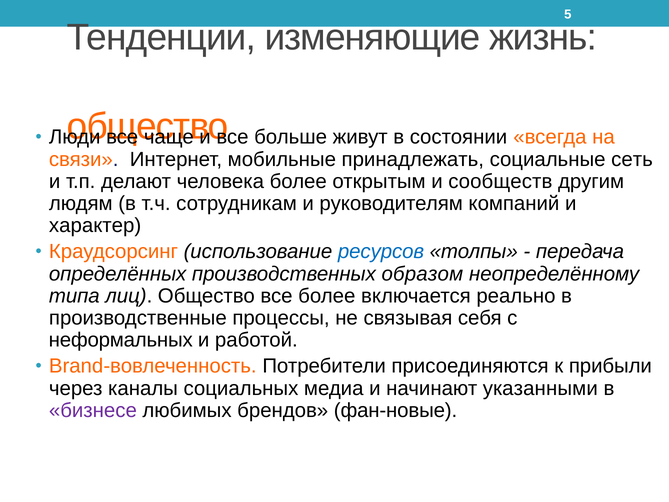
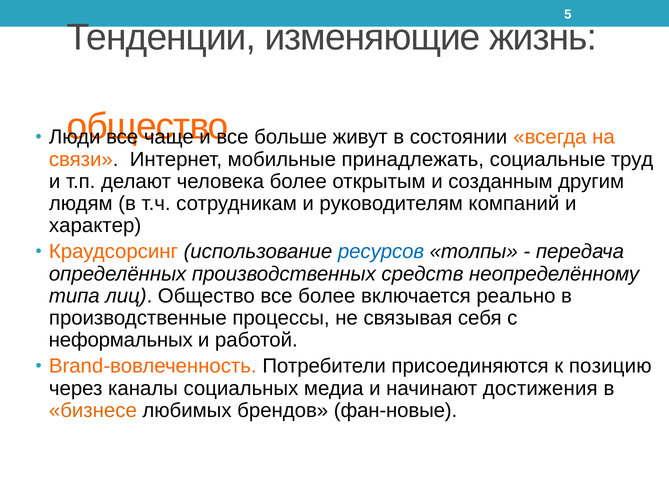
сеть: сеть -> труд (632, 159)
сообществ: сообществ -> созданным (500, 181)
образом: образом -> средств (422, 274)
прибыли: прибыли -> позицию (610, 366)
указанными: указанными -> достижения (540, 388)
бизнесе colour: purple -> orange (93, 410)
